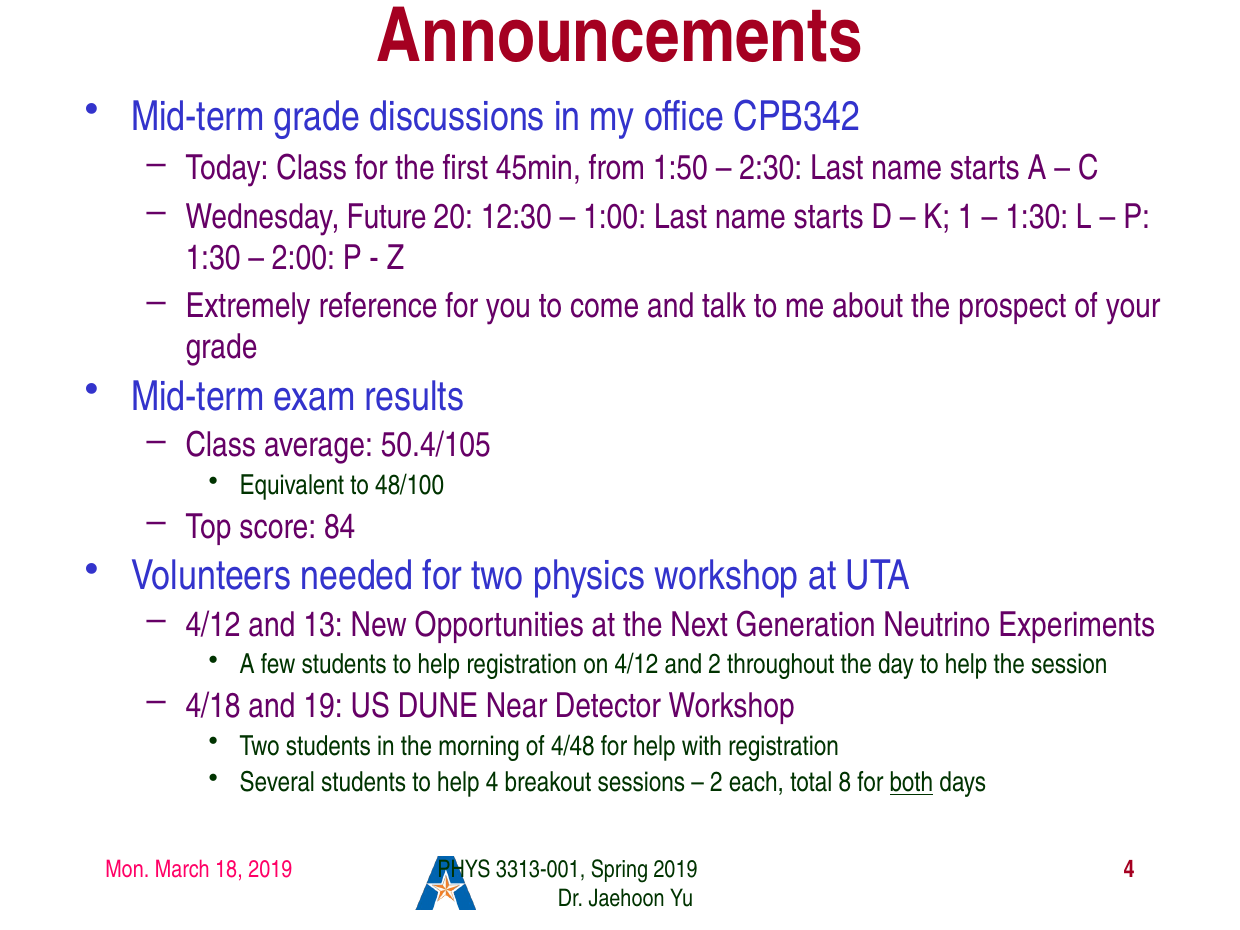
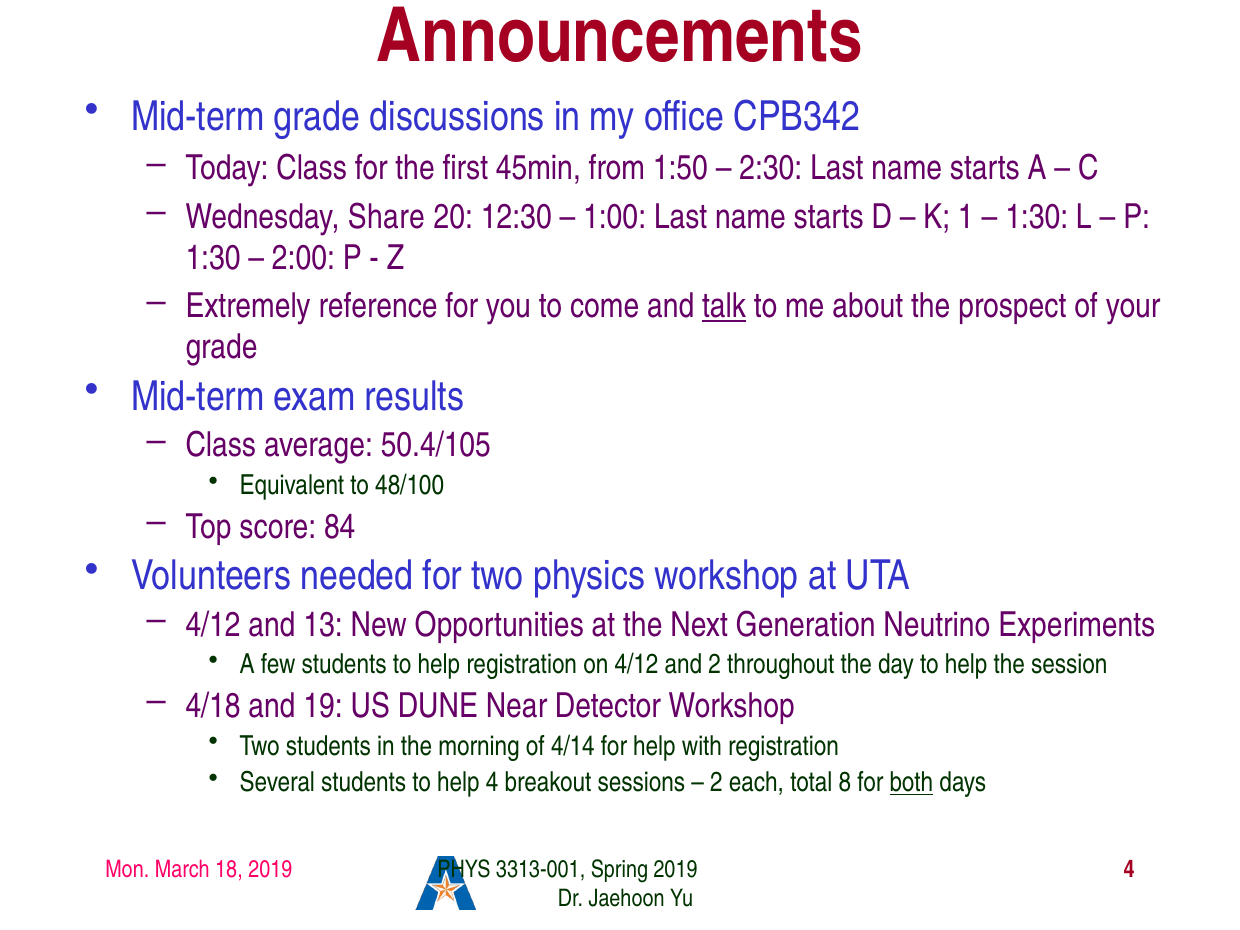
Future: Future -> Share (386, 217)
talk underline: none -> present (724, 306)
4/48: 4/48 -> 4/14 (573, 746)
